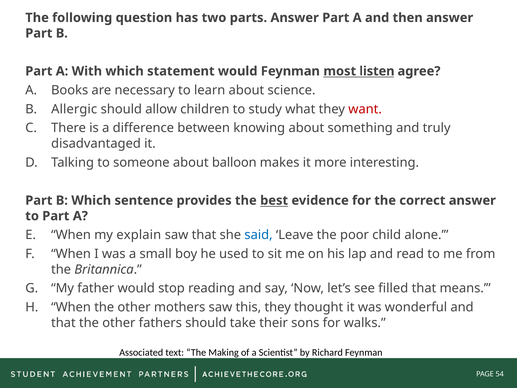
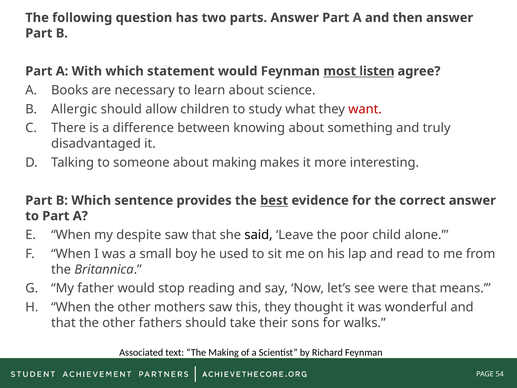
about balloon: balloon -> making (234, 162)
explain: explain -> despite (139, 235)
said colour: blue -> black (258, 235)
filled: filled -> were (393, 288)
